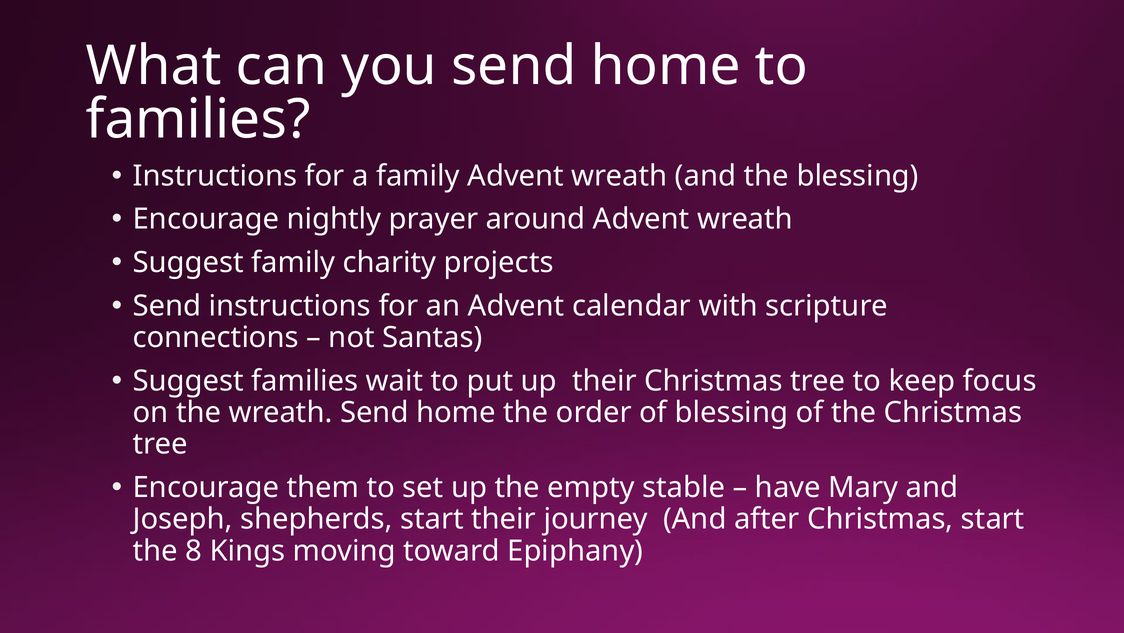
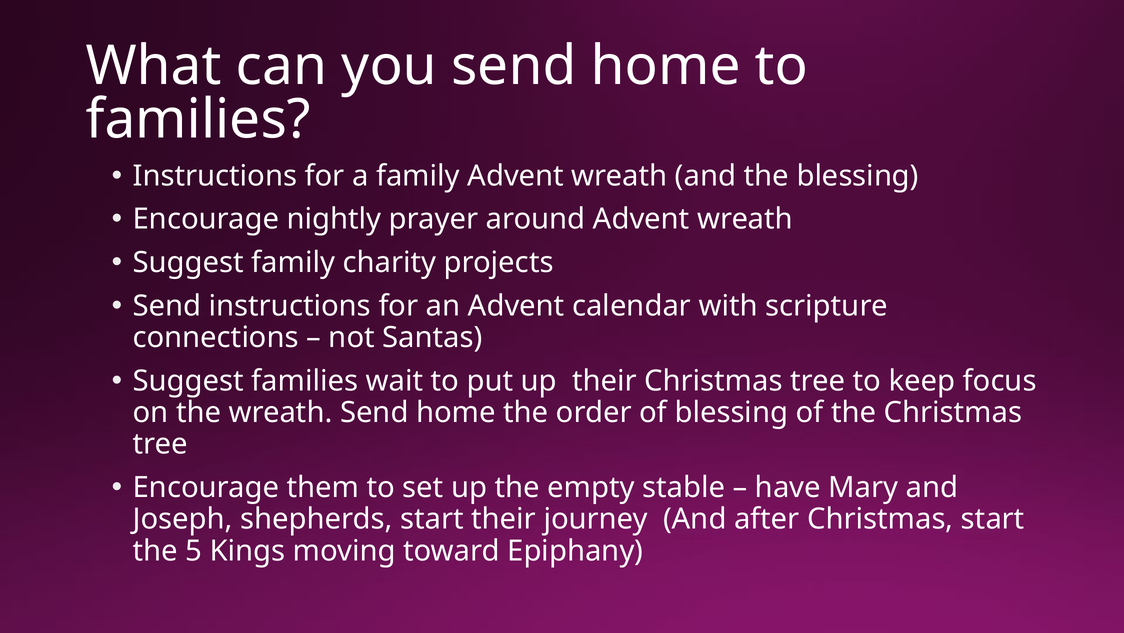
8: 8 -> 5 (194, 550)
